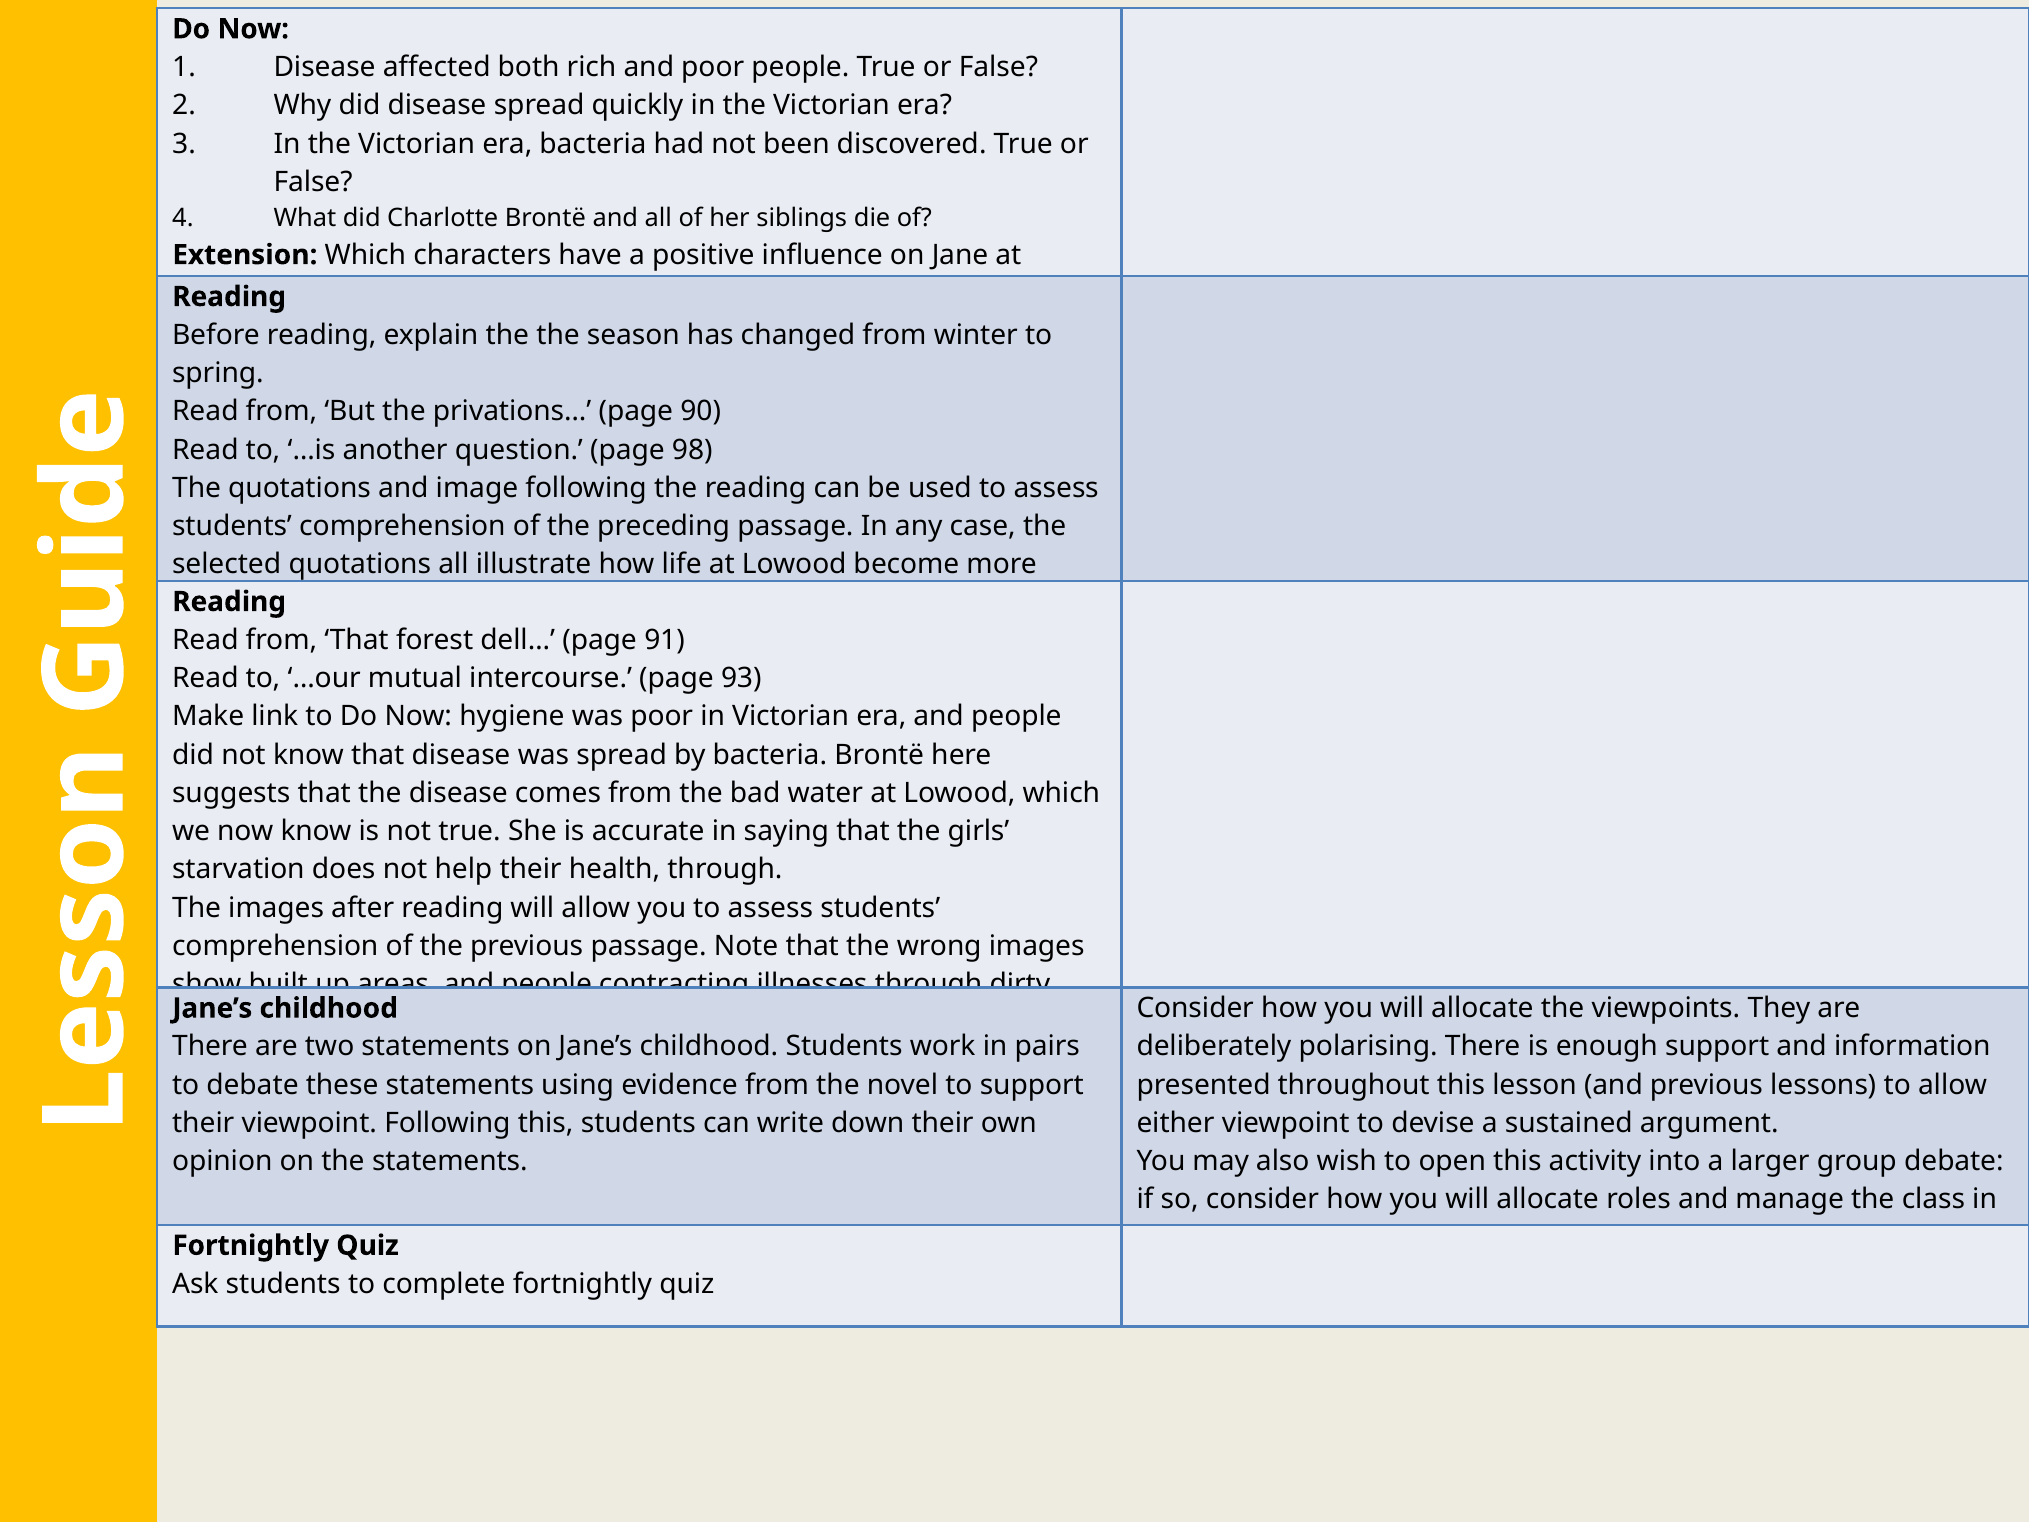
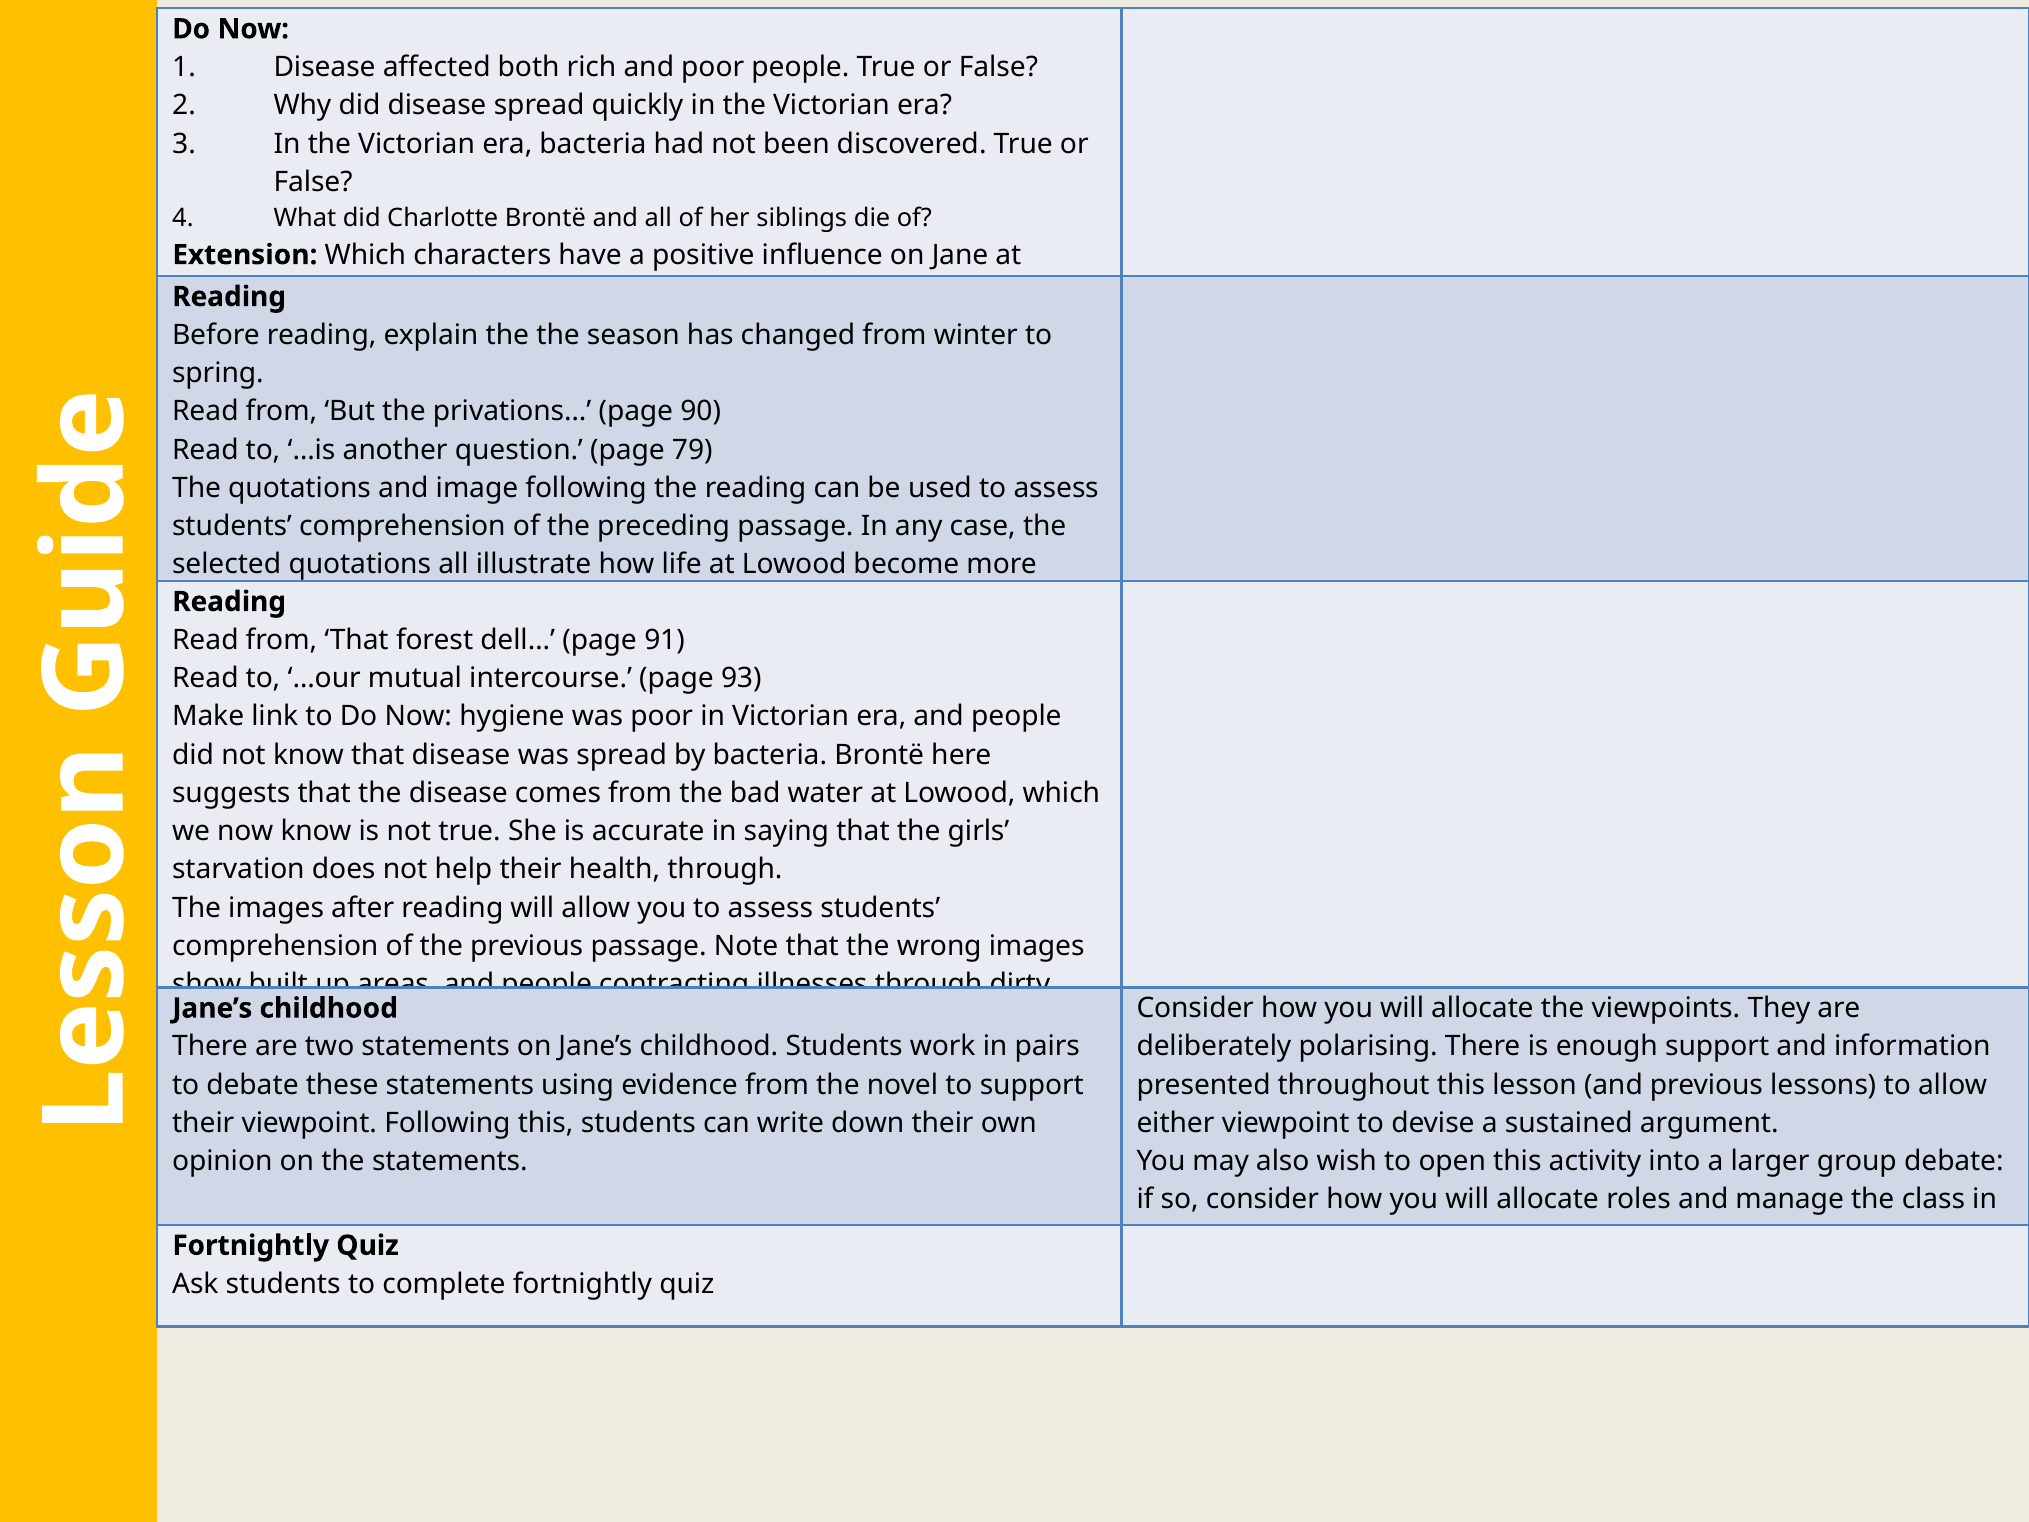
98: 98 -> 79 (692, 450)
